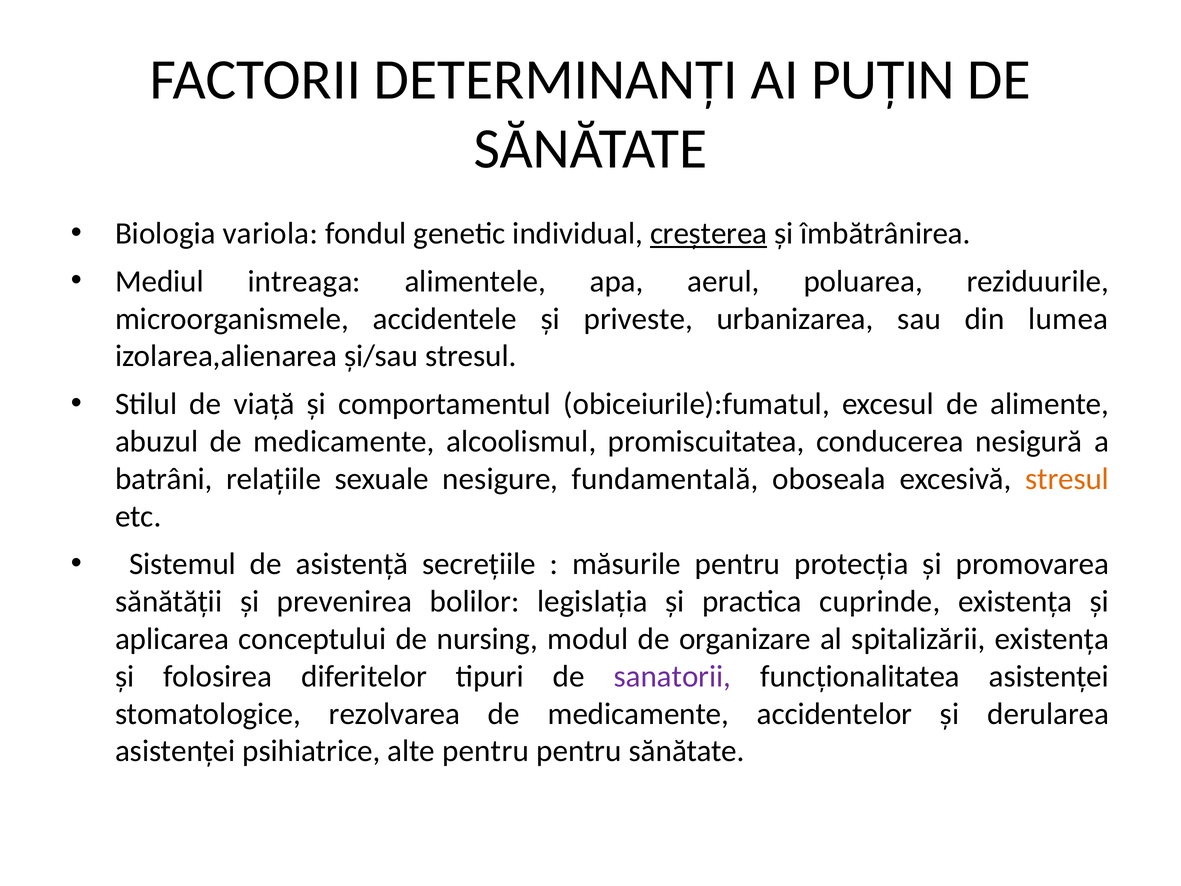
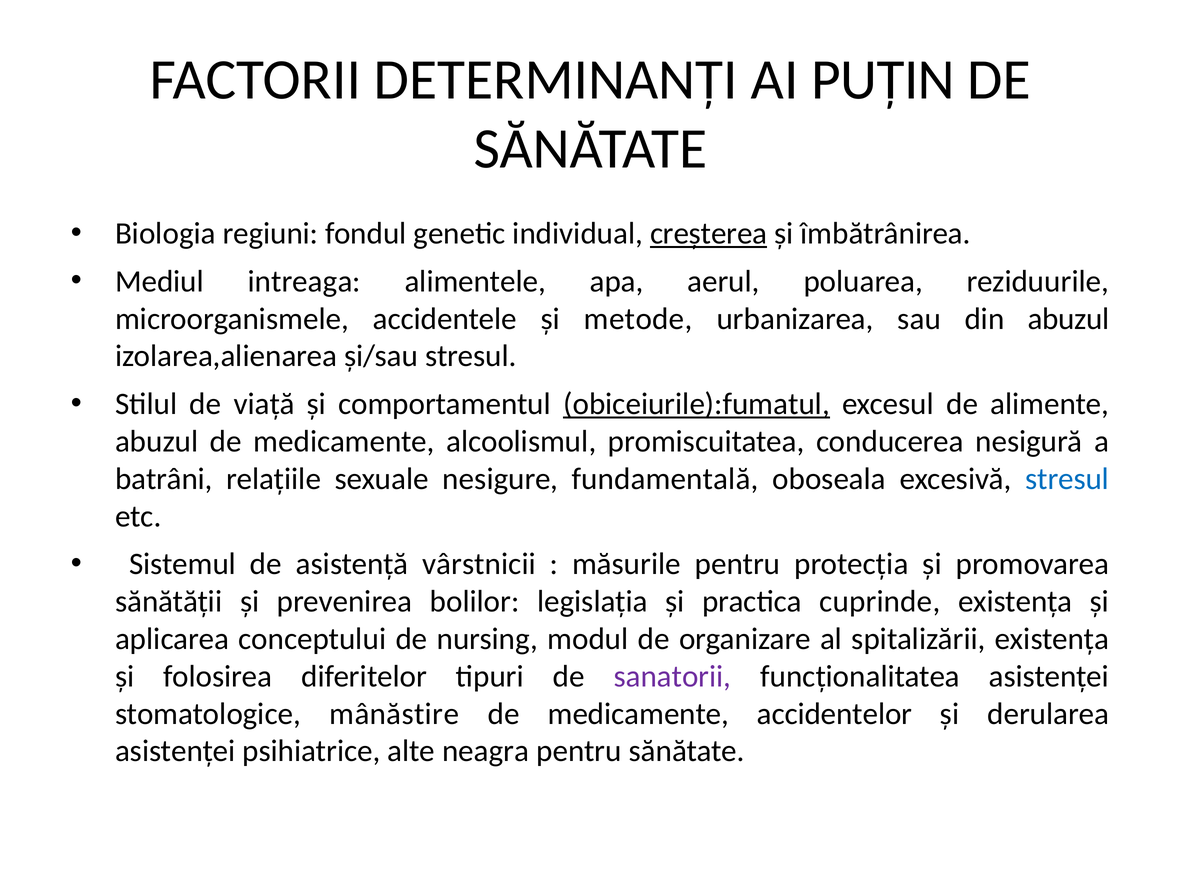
variola: variola -> regiuni (270, 233)
priveste: priveste -> metode (638, 319)
din lumea: lumea -> abuzul (1069, 319)
obiceiurile):fumatul underline: none -> present (696, 404)
stresul colour: orange -> blue (1067, 479)
secreţiile: secreţiile -> vârstnicii (479, 564)
rezolvarea: rezolvarea -> mânăstire (394, 714)
alte pentru: pentru -> neagra (486, 751)
